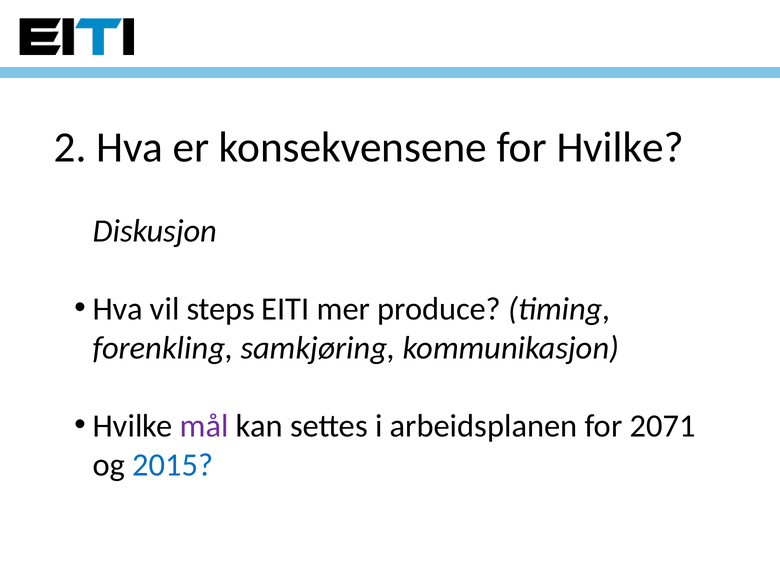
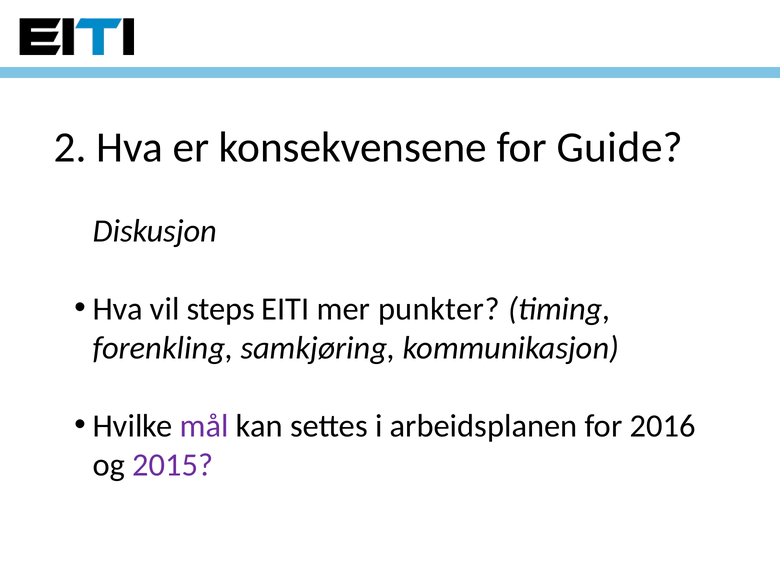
for Hvilke: Hvilke -> Guide (620, 147)
produce: produce -> punkter (439, 309)
2071: 2071 -> 2016 (663, 426)
2015 colour: blue -> purple (173, 465)
